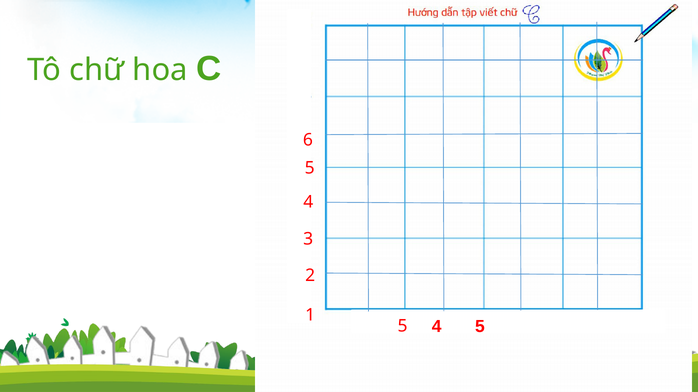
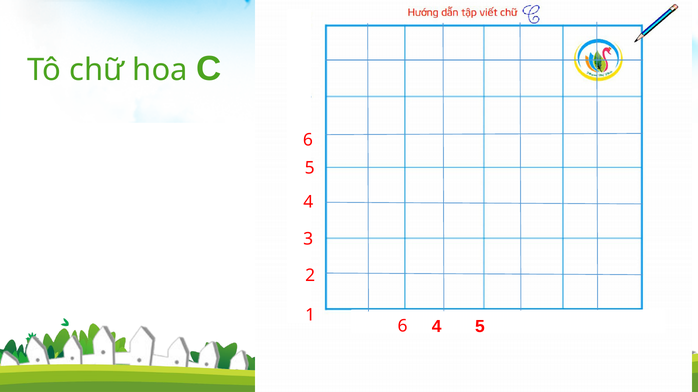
5: 5 -> 6 (403, 326)
